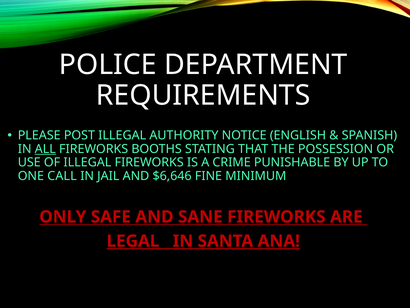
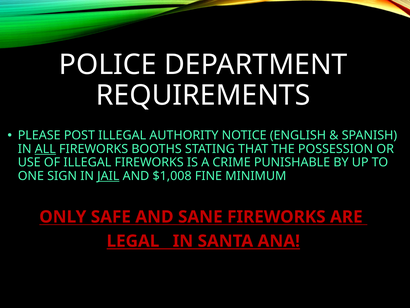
CALL: CALL -> SIGN (62, 176)
JAIL underline: none -> present (108, 176)
$6,646: $6,646 -> $1,008 (172, 176)
